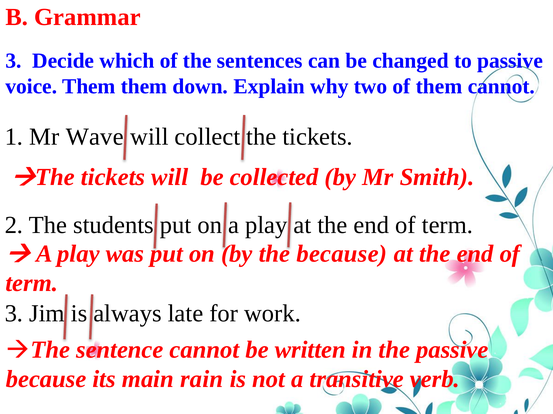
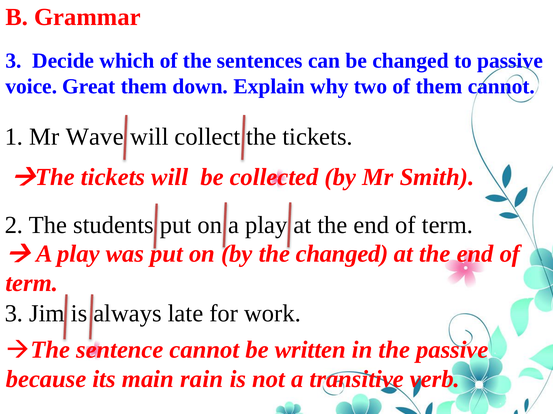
voice Them: Them -> Great (89, 87)
because: because -> changed (342, 254)
